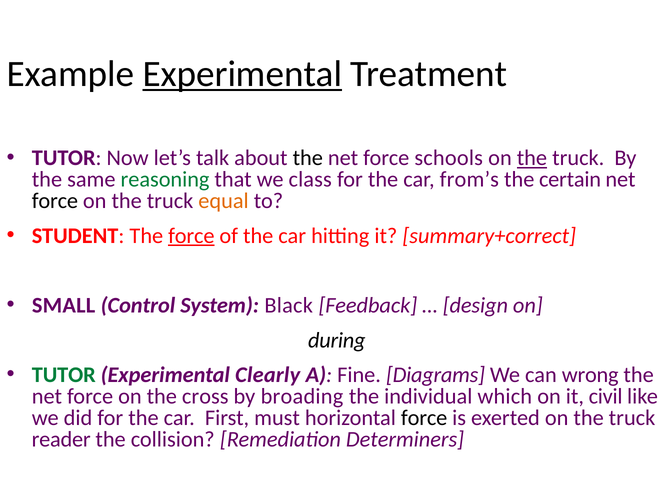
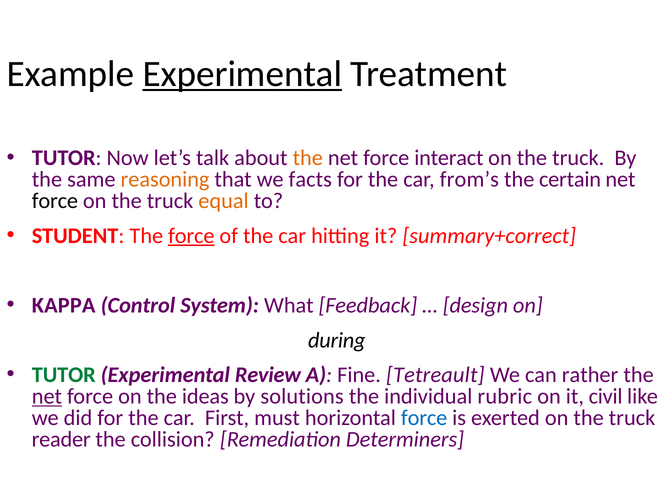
the colour: black -> orange (308, 158)
schools: schools -> interact (449, 158)
the underline: present -> none (532, 158)
reasoning colour: green -> orange (165, 180)
class: class -> facts (310, 180)
SMALL: SMALL -> KAPPA (64, 306)
Black: Black -> What (289, 306)
Clearly: Clearly -> Review (268, 375)
Diagrams: Diagrams -> Tetreault (435, 375)
wrong: wrong -> rather (590, 375)
net underline: none -> present (47, 397)
cross: cross -> ideas (205, 397)
broading: broading -> solutions (302, 397)
which: which -> rubric (505, 397)
force colour: black -> blue (424, 418)
